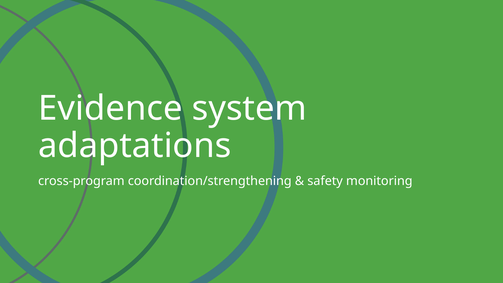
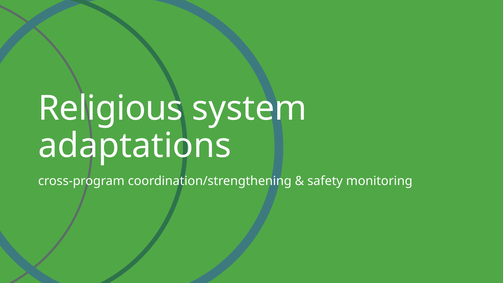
Evidence: Evidence -> Religious (111, 108)
